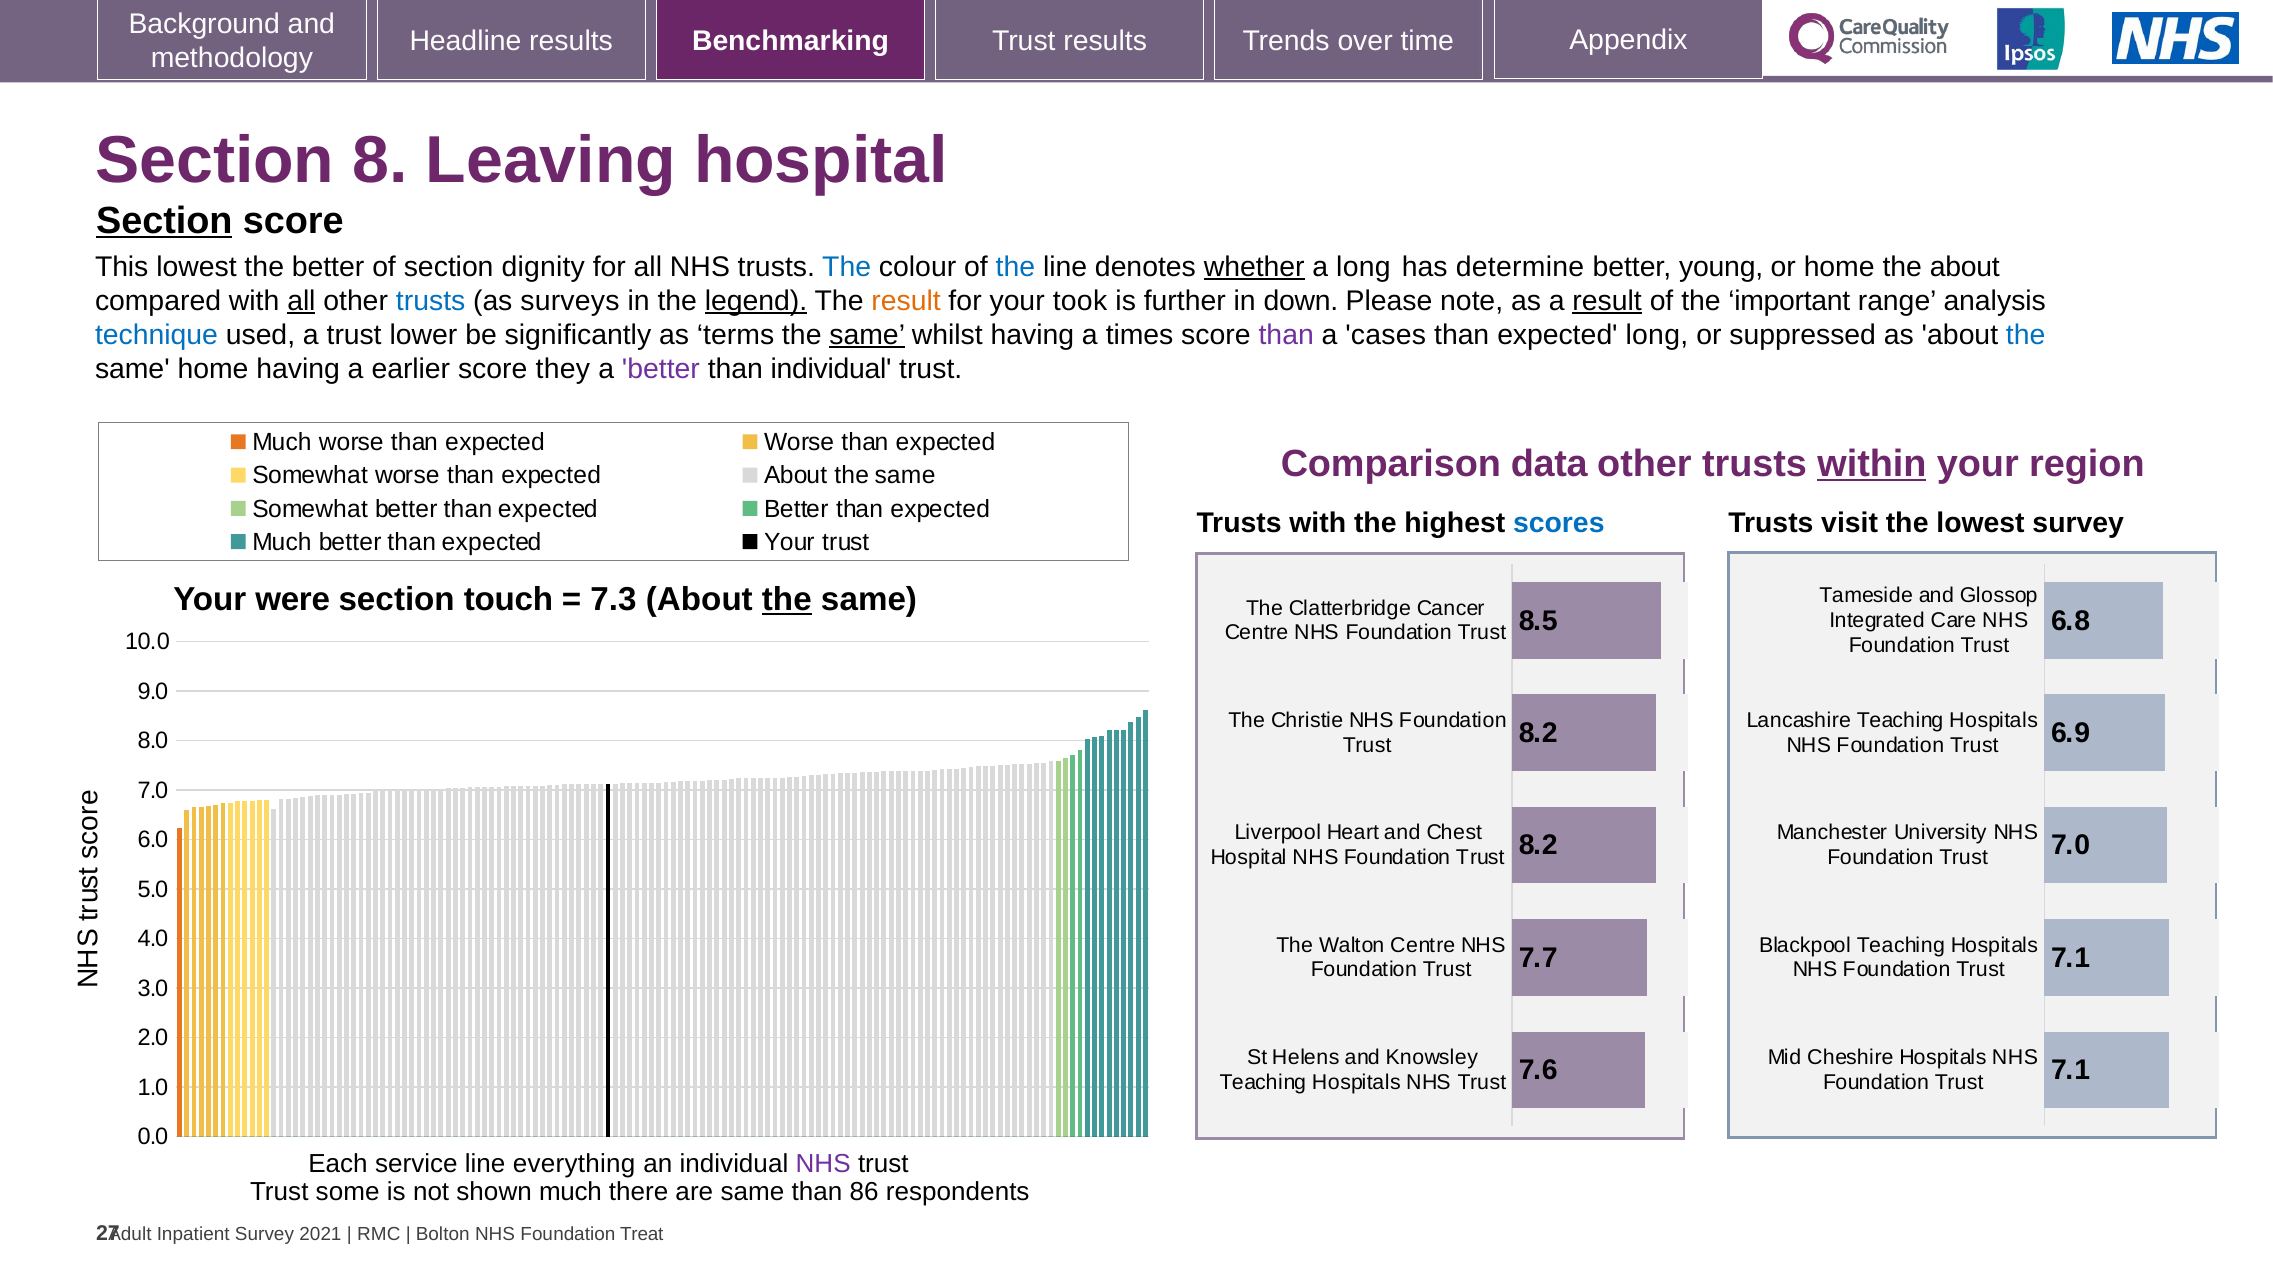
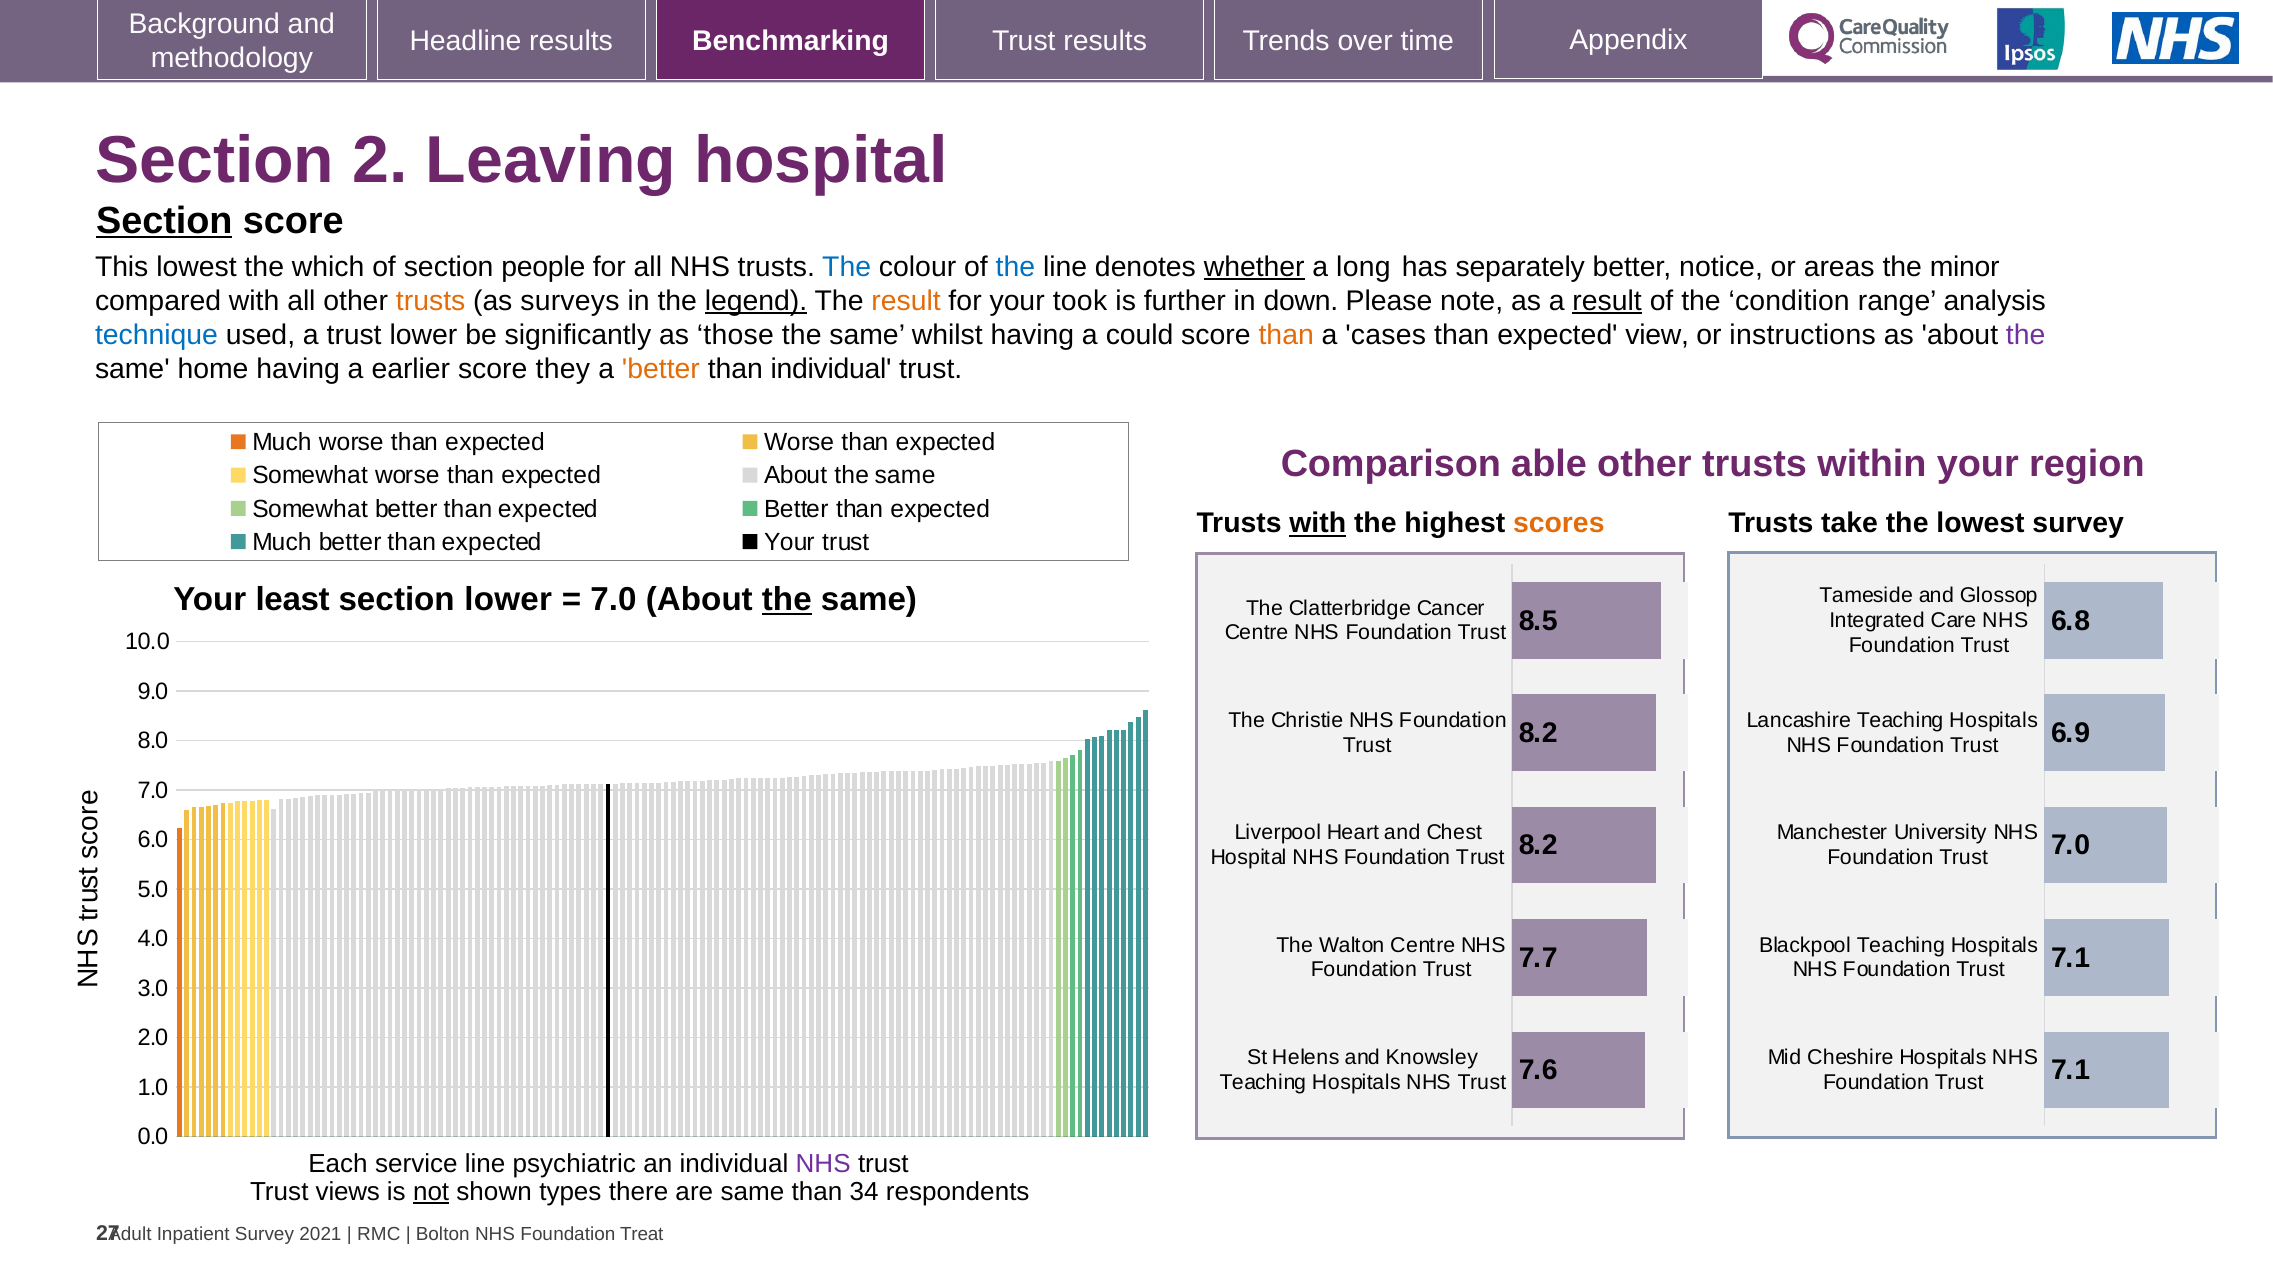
8: 8 -> 2 (380, 161)
the better: better -> which (328, 267)
dignity: dignity -> people (543, 267)
determine: determine -> separately (1520, 267)
young: young -> notice (1721, 267)
or home: home -> areas (1839, 267)
the about: about -> minor (1965, 267)
all underline: present -> none (301, 301)
trusts colour: blue -> orange (431, 301)
important: important -> condition (1789, 301)
terms: terms -> those (735, 335)
same underline: present -> none (867, 335)
times: times -> could (1140, 335)
than colour: purple -> orange (1286, 335)
expected long: long -> view (1657, 335)
suppressed: suppressed -> instructions (1803, 335)
the colour: blue -> purple (2026, 335)
better colour: purple -> orange (661, 369)
data: data -> able (1549, 464)
within underline: present -> none (1872, 464)
with underline: none -> present (1318, 523)
scores colour: blue -> orange (1559, 523)
visit: visit -> take (1850, 523)
were: were -> least (293, 599)
section touch: touch -> lower (508, 599)
7.3: 7.3 -> 7.0 (614, 599)
everything: everything -> psychiatric (574, 1163)
some: some -> views (348, 1191)
not underline: none -> present (431, 1191)
shown much: much -> types (570, 1191)
86: 86 -> 34 (864, 1191)
